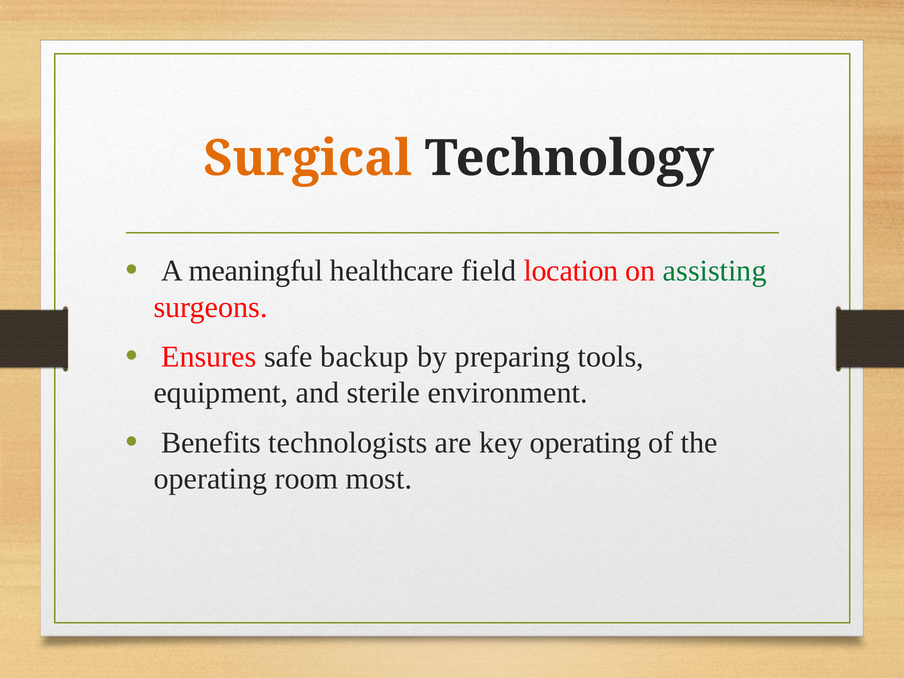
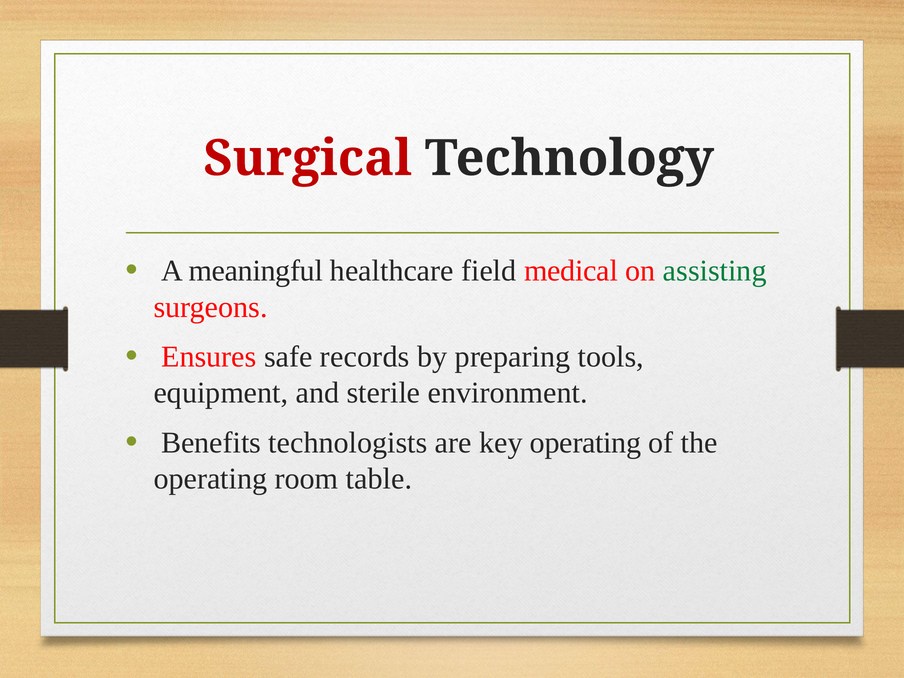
Surgical colour: orange -> red (308, 158)
location: location -> medical (571, 271)
backup: backup -> records (365, 357)
most: most -> table (379, 479)
